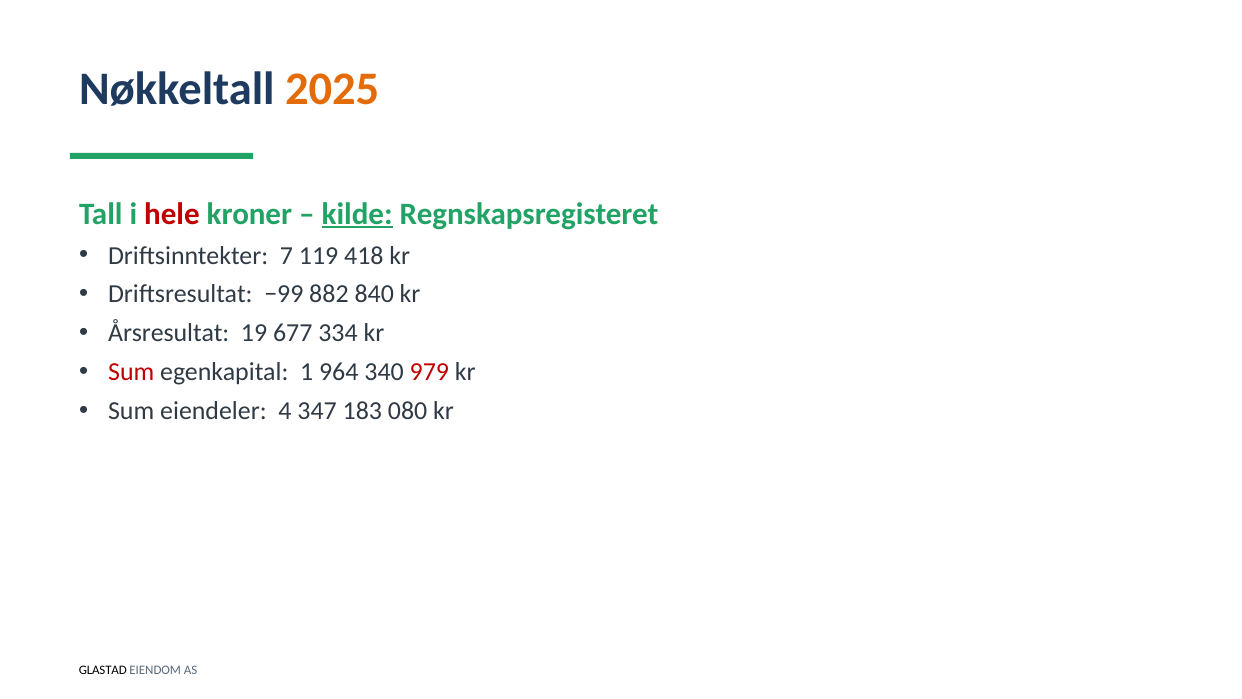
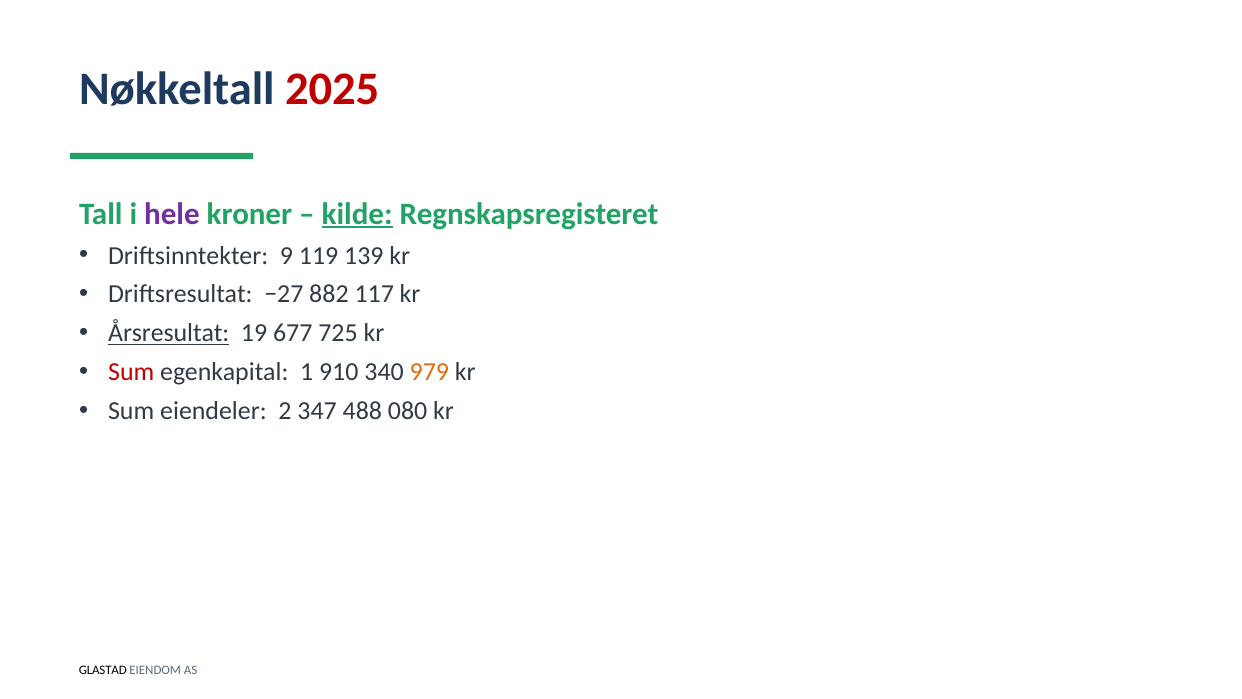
2025 colour: orange -> red (332, 89)
hele colour: red -> purple (172, 214)
7: 7 -> 9 (286, 255)
418: 418 -> 139 (364, 255)
−99: −99 -> −27 (284, 294)
840: 840 -> 117 (374, 294)
Årsresultat underline: none -> present (169, 333)
334: 334 -> 725 (338, 333)
964: 964 -> 910 (339, 372)
979 colour: red -> orange (429, 372)
4: 4 -> 2 (285, 411)
183: 183 -> 488 (362, 411)
